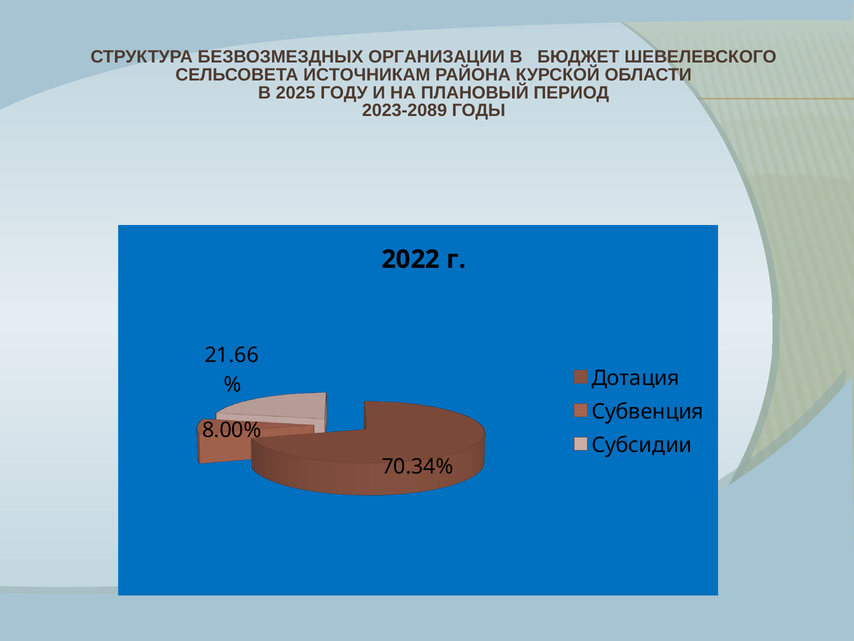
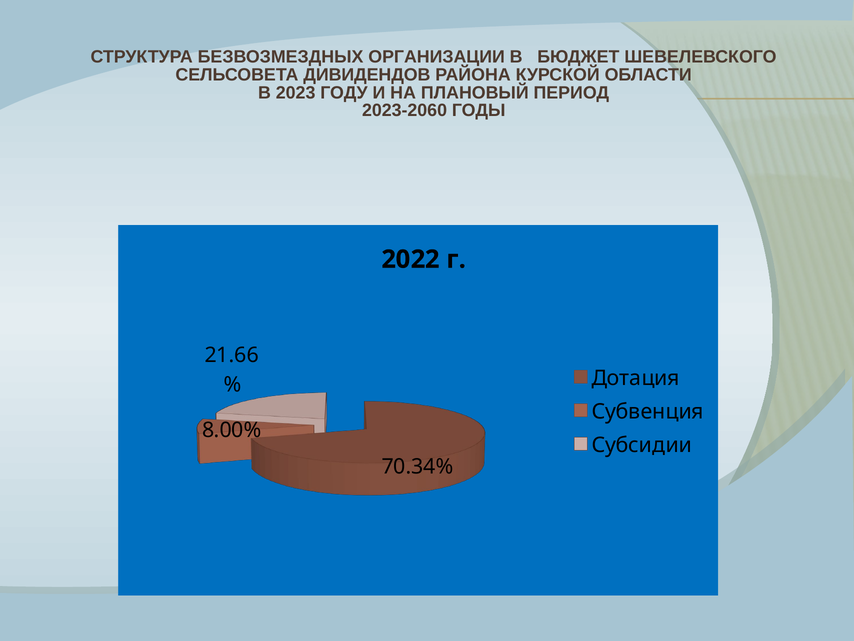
ИСТОЧНИКАМ: ИСТОЧНИКАМ -> ДИВИДЕНДОВ (367, 75)
2025: 2025 -> 2023 (296, 93)
2023-2089: 2023-2089 -> 2023-2060 (405, 110)
